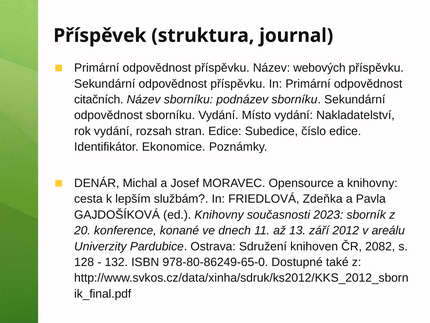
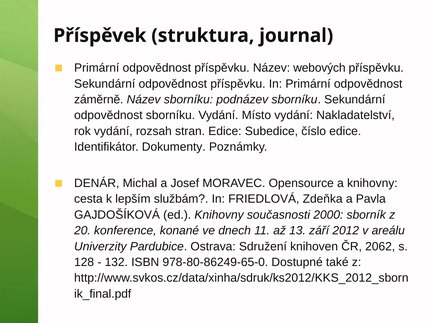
citačních: citačních -> záměrně (99, 99)
Ekonomice: Ekonomice -> Dokumenty (174, 147)
2023: 2023 -> 2000 (328, 214)
2082: 2082 -> 2062 (380, 246)
